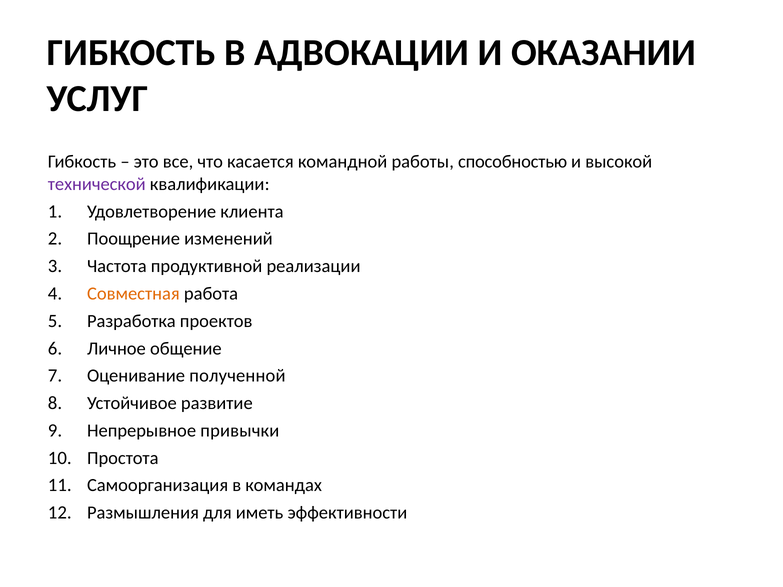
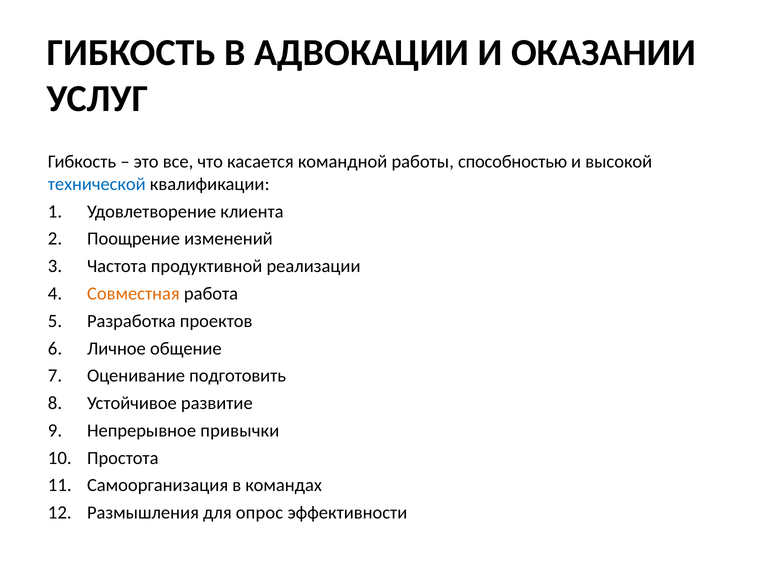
технической colour: purple -> blue (97, 184)
полученной: полученной -> подготовить (238, 376)
иметь: иметь -> опрос (259, 513)
